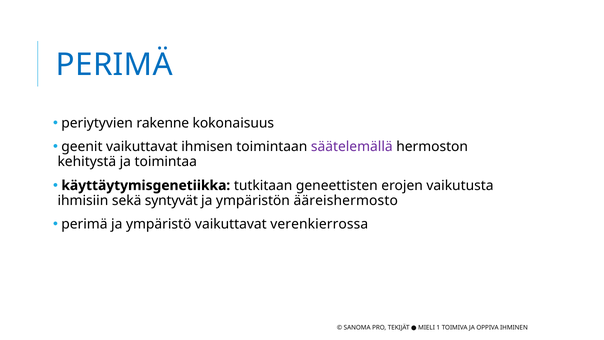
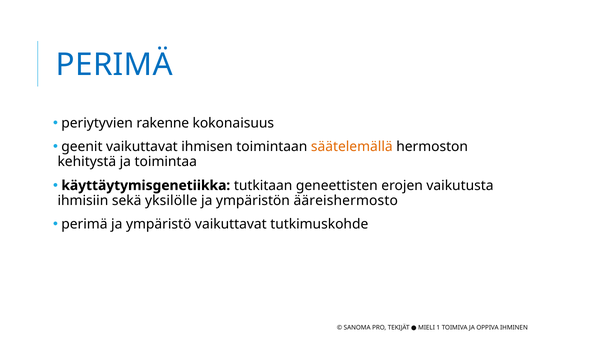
säätelemällä colour: purple -> orange (352, 147)
syntyvät: syntyvät -> yksilölle (171, 200)
verenkierrossa: verenkierrossa -> tutkimuskohde (319, 224)
